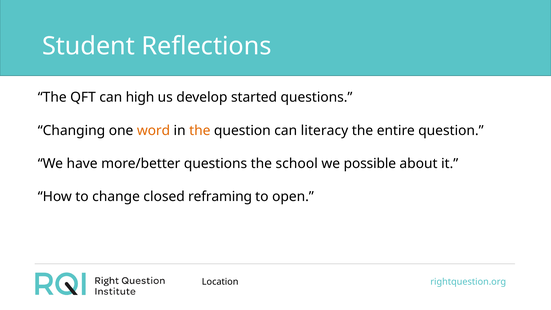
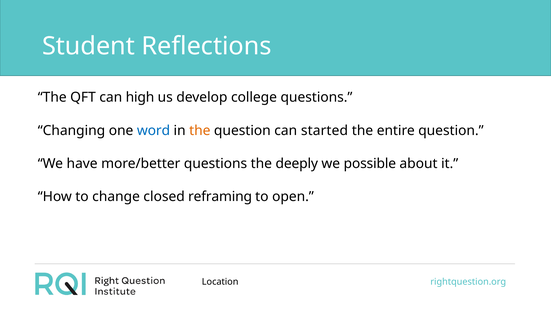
started: started -> college (254, 97)
word colour: orange -> blue (153, 130)
literacy: literacy -> started (324, 130)
school: school -> deeply (297, 163)
